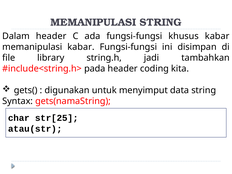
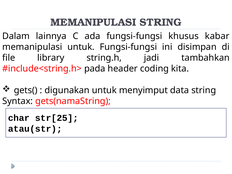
Dalam header: header -> lainnya (51, 36)
memanipulasi kabar: kabar -> untuk (81, 47)
